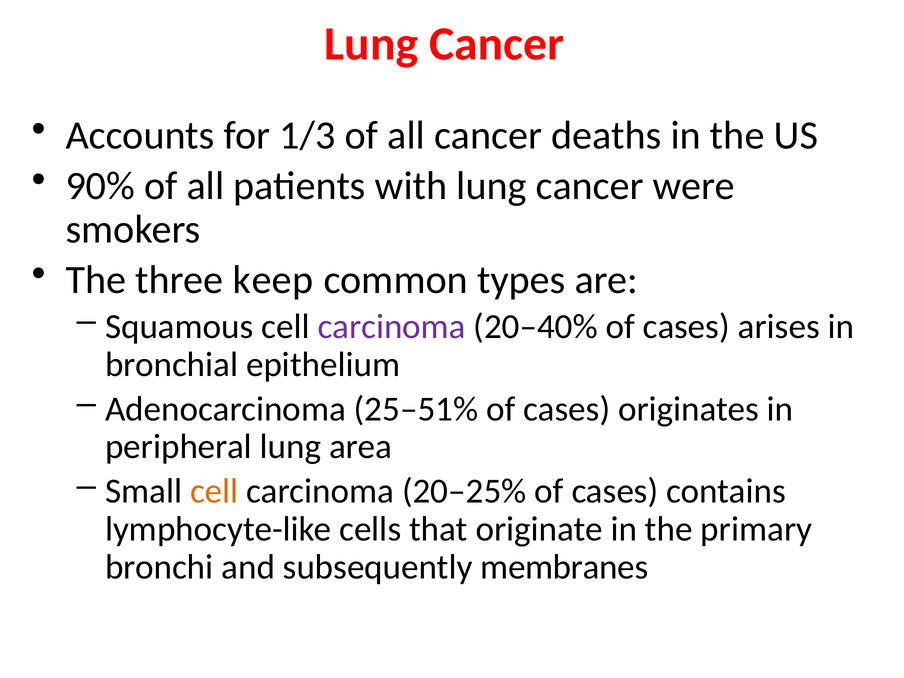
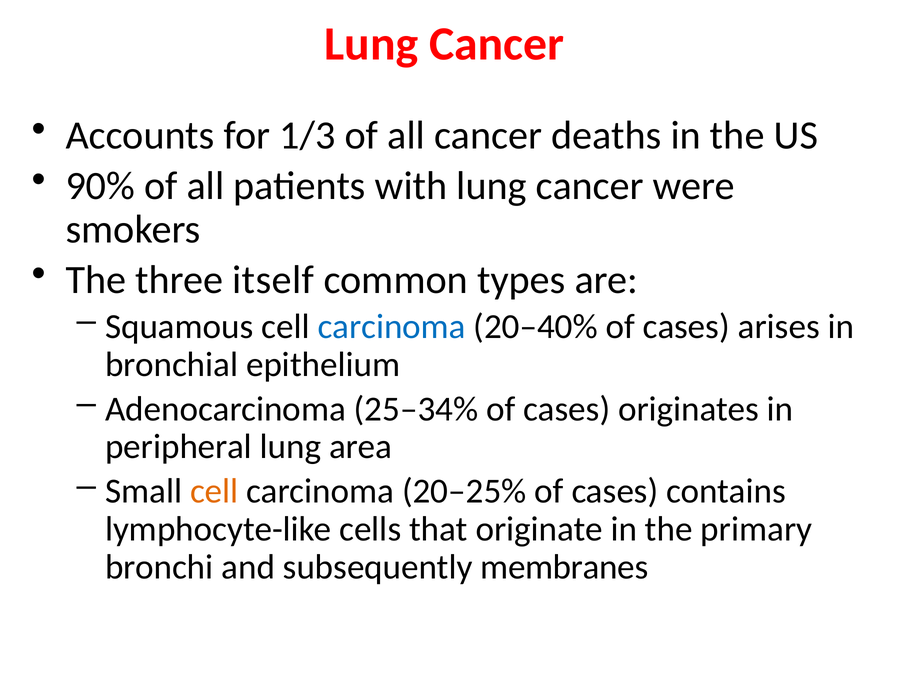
keep: keep -> itself (273, 280)
carcinoma colour: purple -> blue (392, 327)
25–51%: 25–51% -> 25–34% (416, 409)
